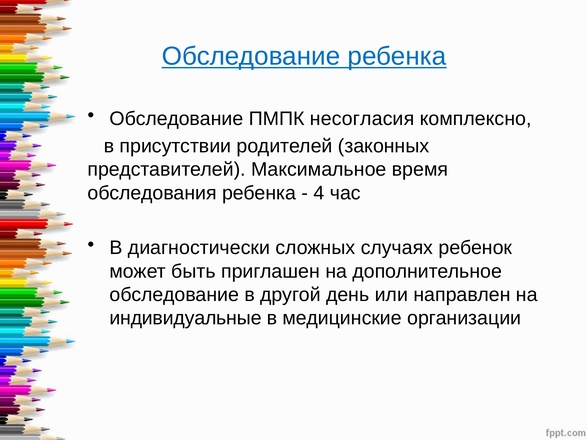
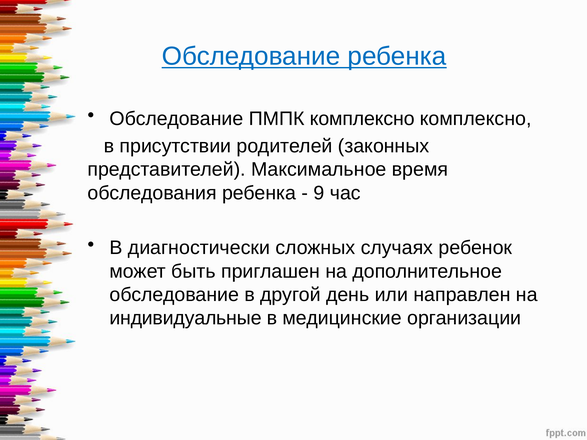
ПМПК несогласия: несогласия -> комплексно (362, 119)
4: 4 -> 9 (319, 193)
